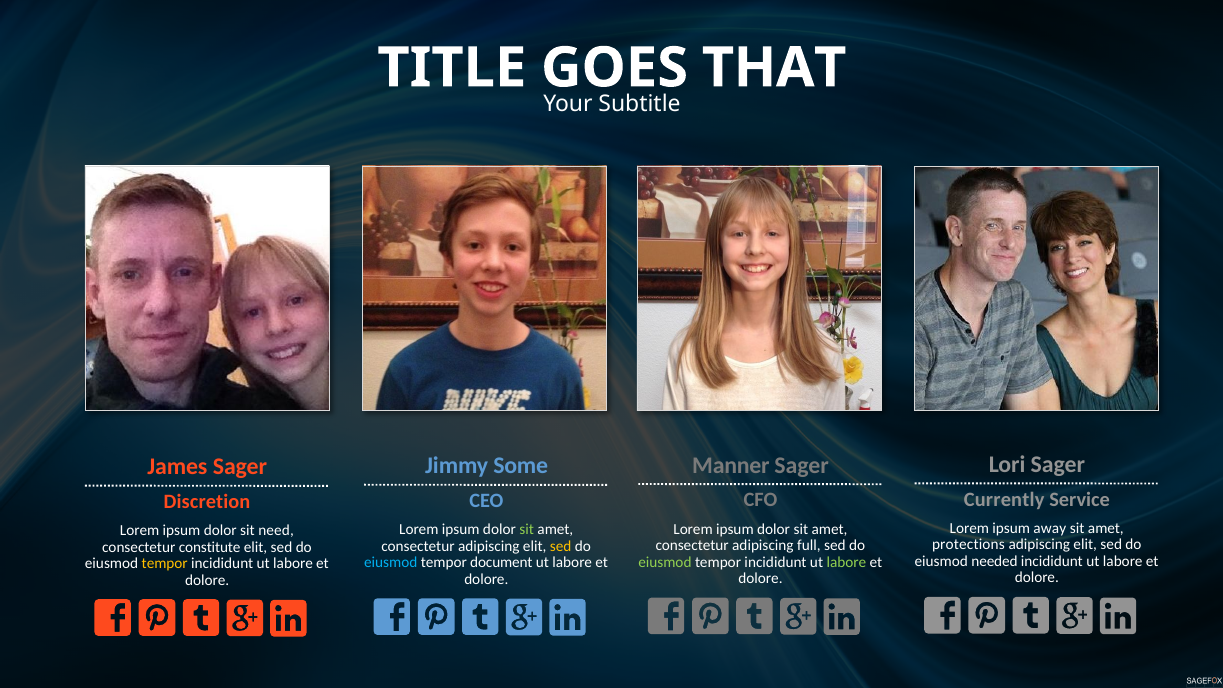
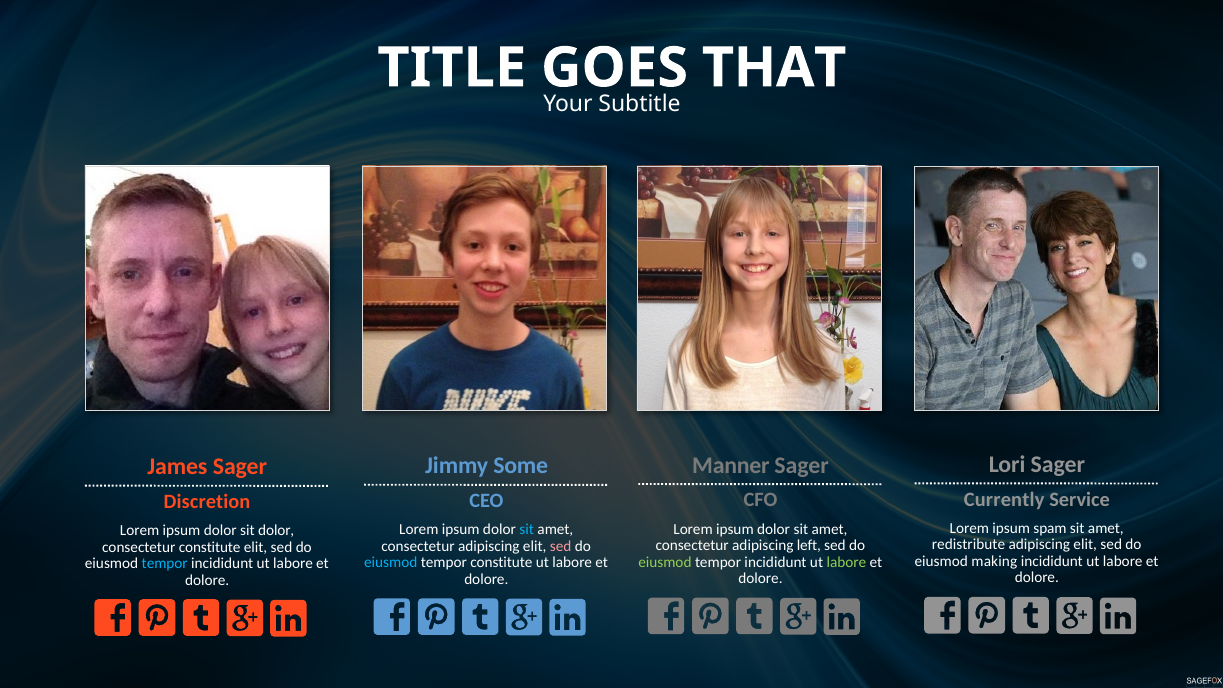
away: away -> spam (1050, 528)
sit colour: light green -> light blue (527, 530)
sit need: need -> dolor (276, 531)
protections: protections -> redistribute (968, 545)
full: full -> left (809, 545)
sed colour: yellow -> pink (561, 546)
needed: needed -> making (994, 561)
tempor document: document -> constitute (501, 563)
tempor colour: yellow -> light blue (165, 564)
